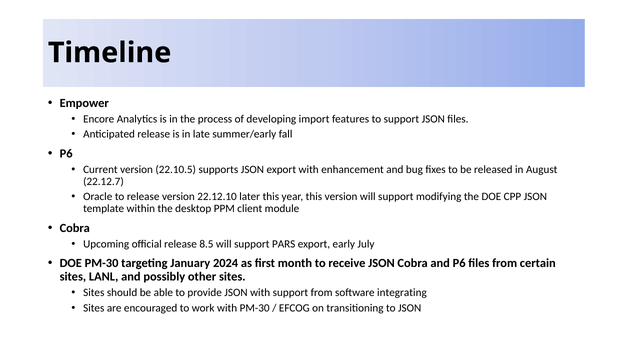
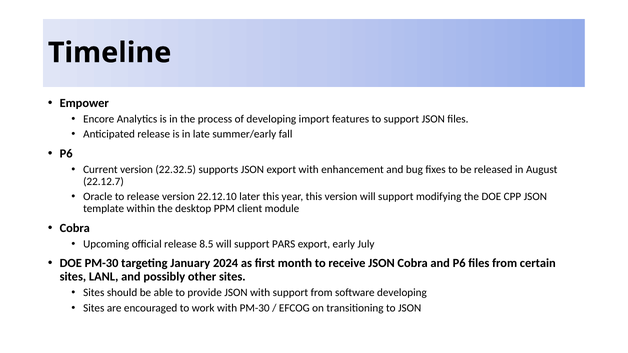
22.10.5: 22.10.5 -> 22.32.5 (176, 170)
software integrating: integrating -> developing (402, 293)
